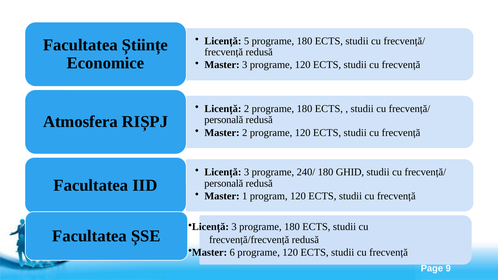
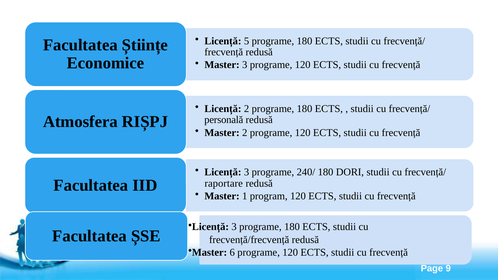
GHID: GHID -> DORI (350, 172)
personală: personală -> raportare (224, 183)
